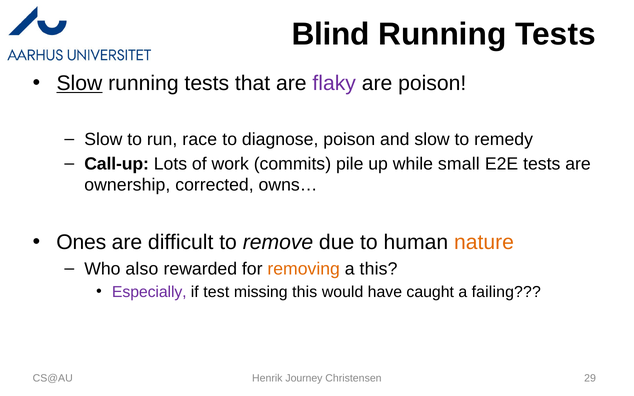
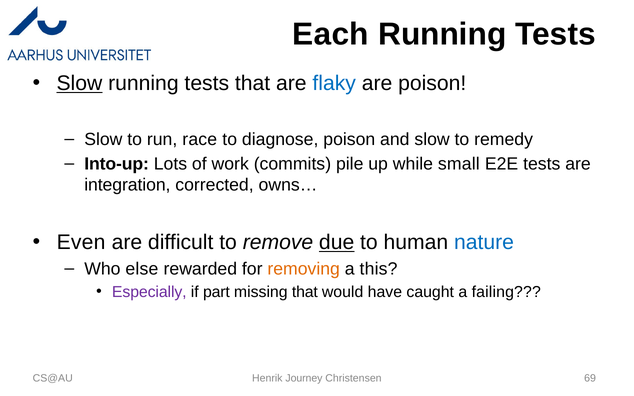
Blind: Blind -> Each (330, 34)
flaky colour: purple -> blue (334, 83)
Call-up: Call-up -> Into-up (117, 164)
ownership: ownership -> integration (127, 185)
Ones: Ones -> Even (81, 243)
due underline: none -> present (337, 243)
nature colour: orange -> blue (484, 243)
also: also -> else (142, 269)
test: test -> part (216, 292)
missing this: this -> that (305, 292)
29: 29 -> 69 (590, 379)
